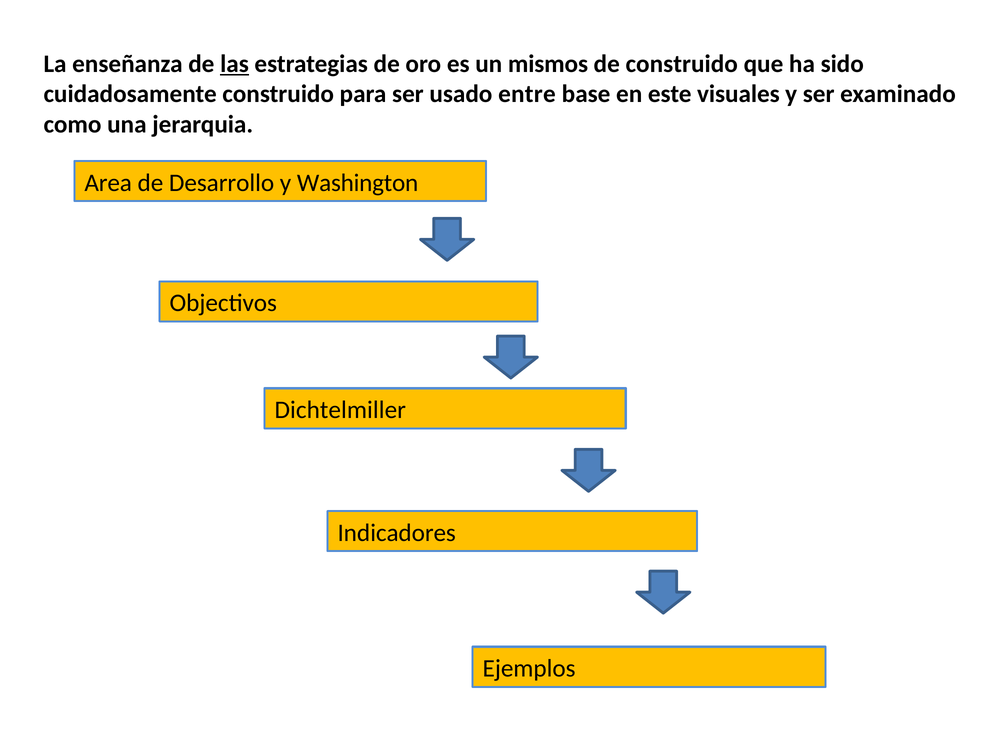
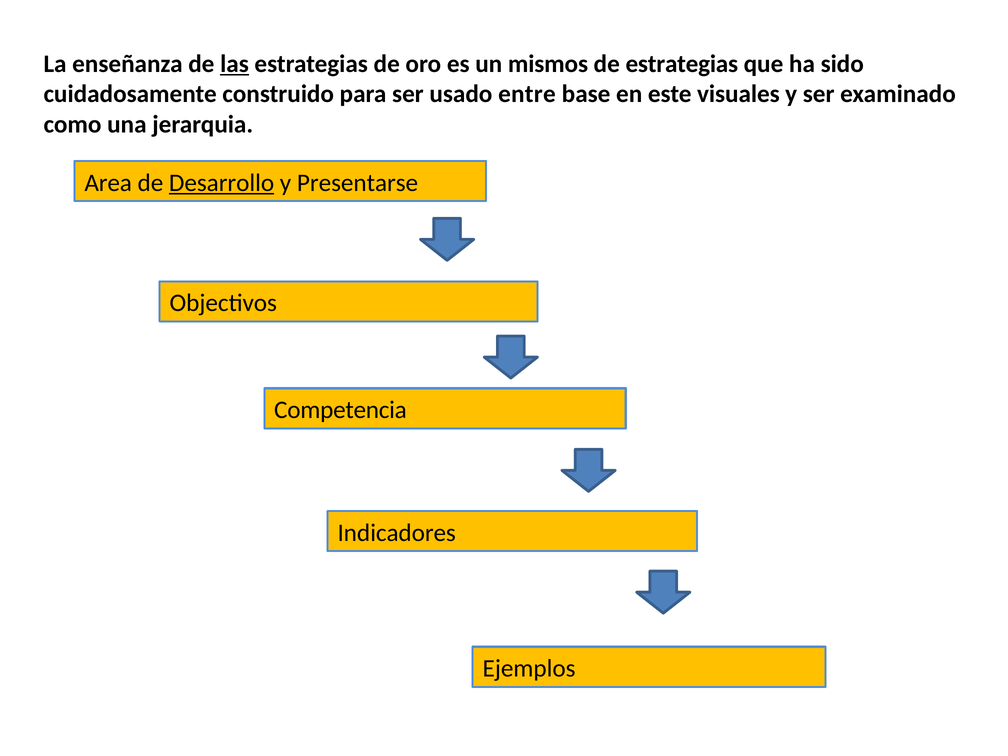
de construido: construido -> estrategias (682, 64)
Desarrollo underline: none -> present (222, 183)
Washington: Washington -> Presentarse (358, 183)
Dichtelmiller: Dichtelmiller -> Competencia (340, 410)
